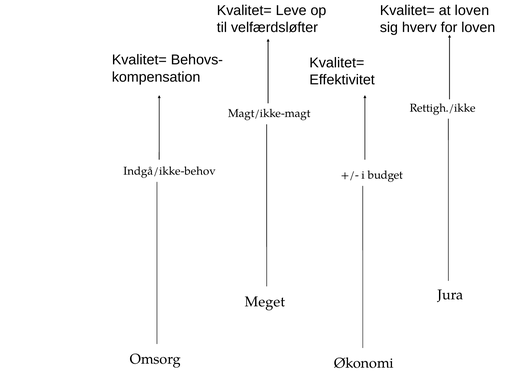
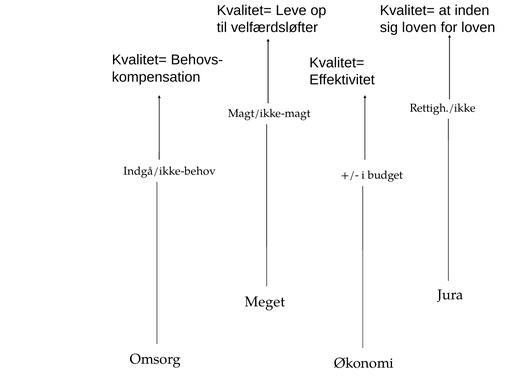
at loven: loven -> inden (472, 11)
sig hverv: hverv -> loven (419, 28)
